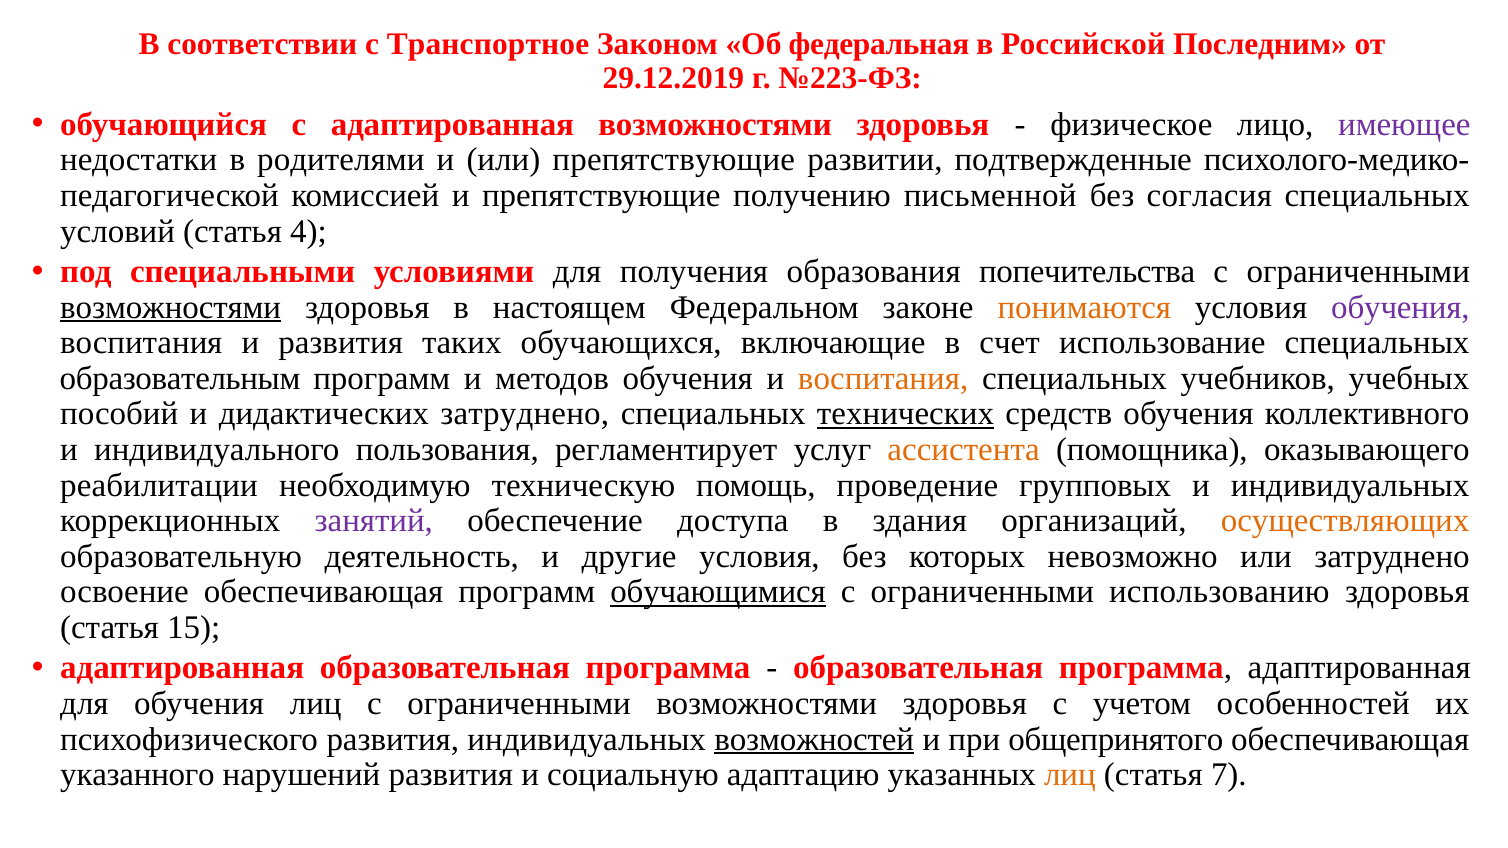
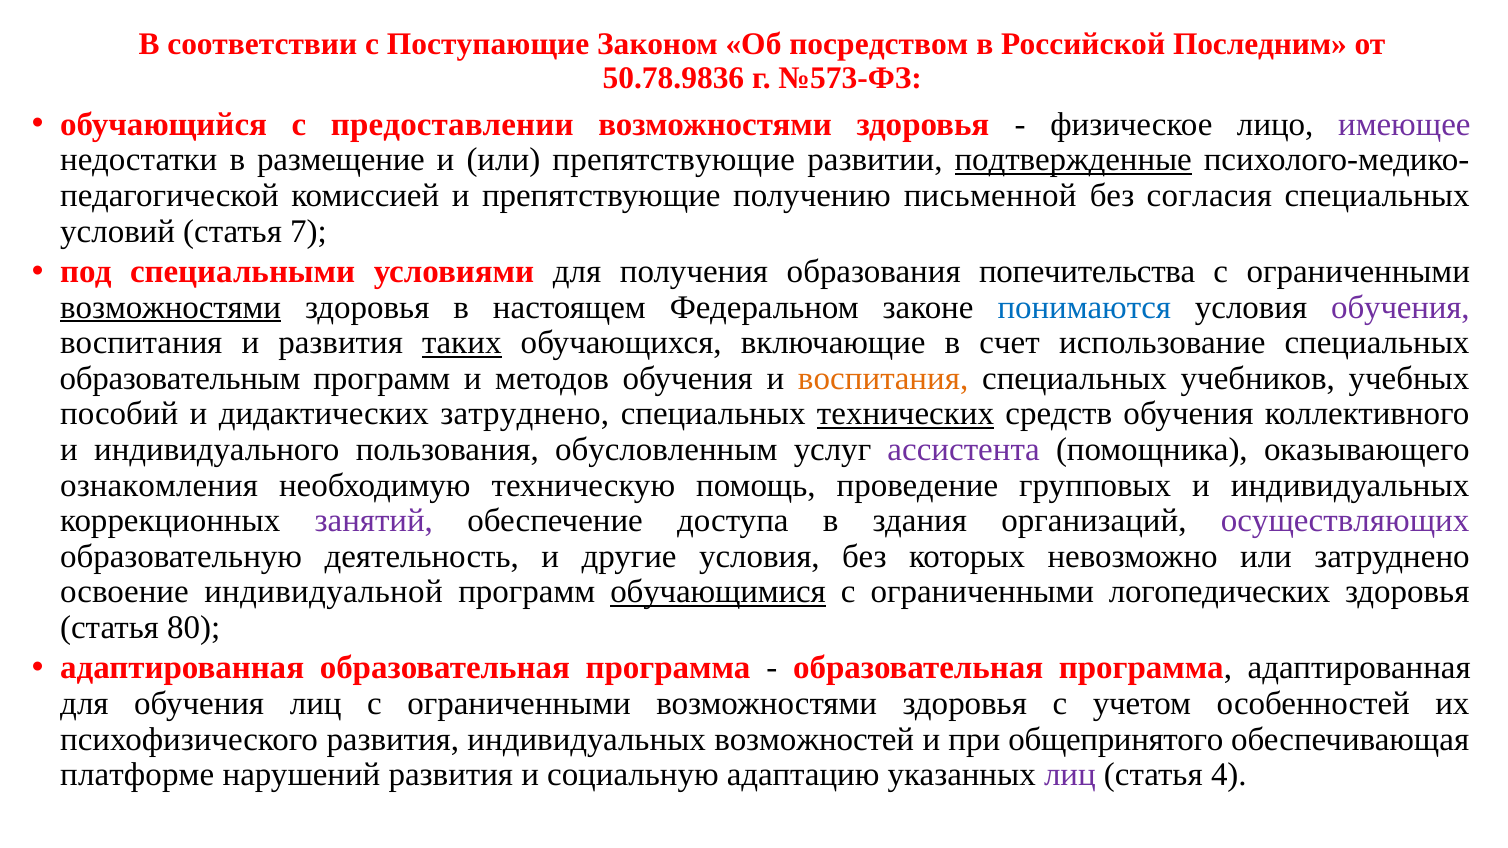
Транспортное: Транспортное -> Поступающие (488, 44)
федеральная: федеральная -> посредством (879, 44)
29.12.2019: 29.12.2019 -> 50.78.9836 (673, 78)
№223-ФЗ: №223-ФЗ -> №573-ФЗ (850, 78)
с адаптированная: адаптированная -> предоставлении (452, 124)
родителями: родителями -> размещение (341, 160)
подтвержденные underline: none -> present (1073, 160)
4: 4 -> 7 (309, 231)
понимаются colour: orange -> blue (1084, 307)
таких underline: none -> present (462, 343)
регламентирует: регламентирует -> обусловленным (666, 450)
ассистента colour: orange -> purple (964, 450)
реабилитации: реабилитации -> ознакомления (159, 485)
осуществляющих colour: orange -> purple (1345, 521)
освоение обеспечивающая: обеспечивающая -> индивидуальной (323, 592)
использованию: использованию -> логопедических (1220, 592)
15: 15 -> 80 (194, 628)
возможностей underline: present -> none (814, 739)
указанного: указанного -> платформе (137, 775)
лиц colour: orange -> purple (1070, 775)
7: 7 -> 4 (1229, 775)
